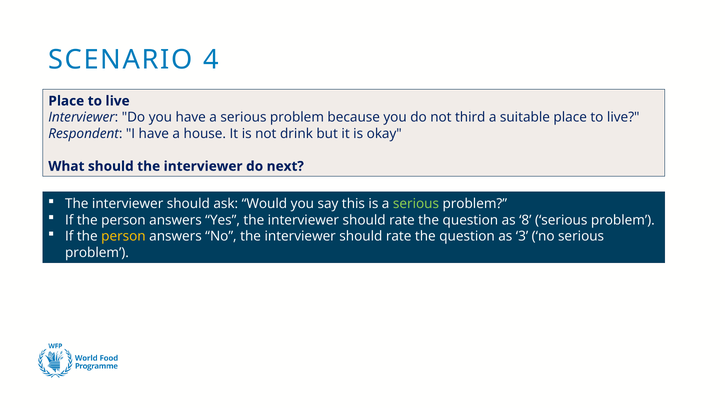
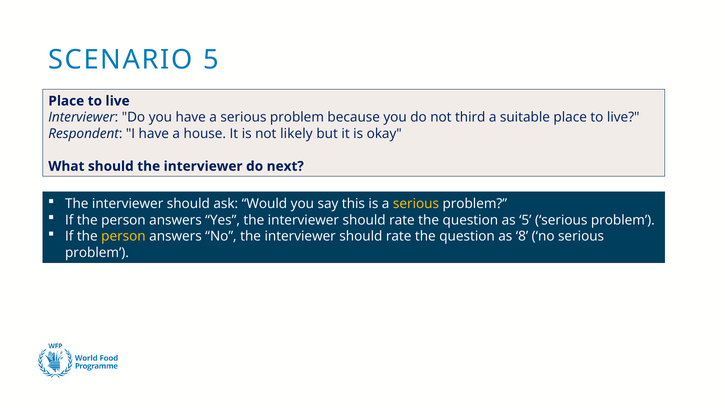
SCENARIO 4: 4 -> 5 (211, 60)
drink: drink -> likely (296, 134)
serious colour: light green -> yellow (416, 204)
as 8: 8 -> 5 (525, 220)
3: 3 -> 8 (522, 236)
